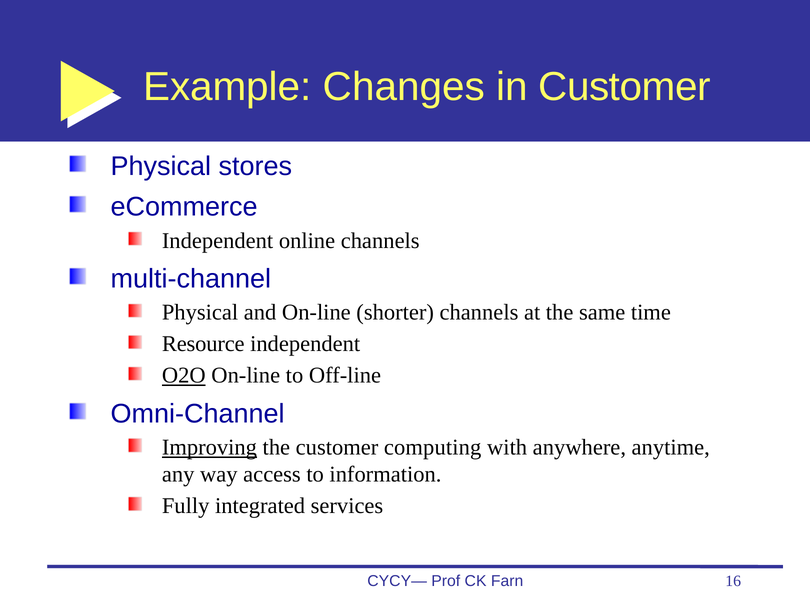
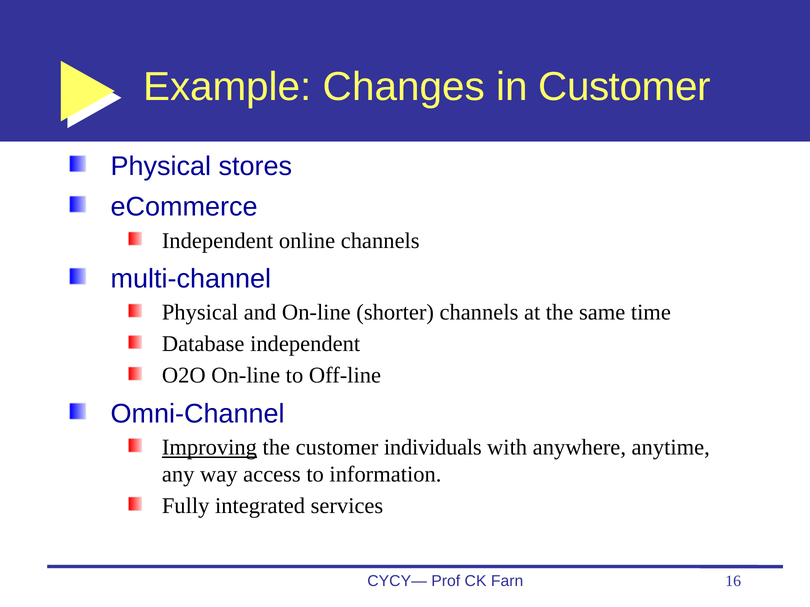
Resource: Resource -> Database (203, 344)
O2O underline: present -> none (184, 376)
computing: computing -> individuals (433, 448)
